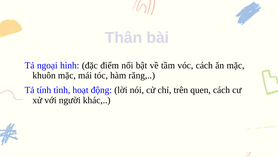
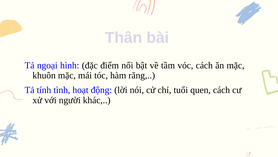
trên: trên -> tuổi (181, 90)
